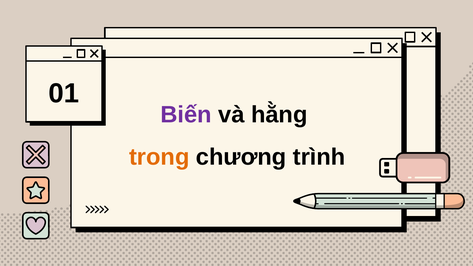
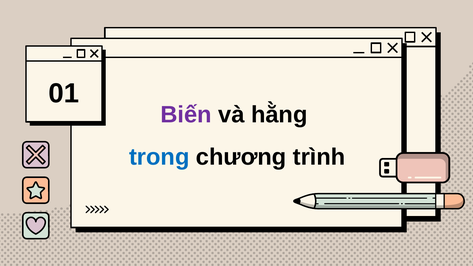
trong colour: orange -> blue (159, 157)
